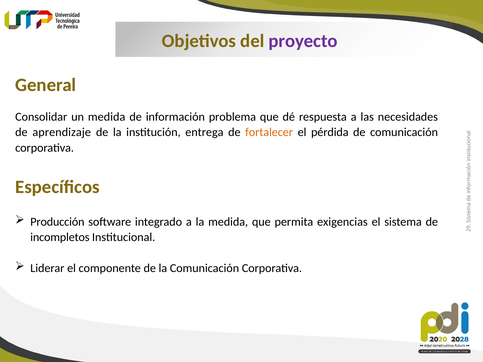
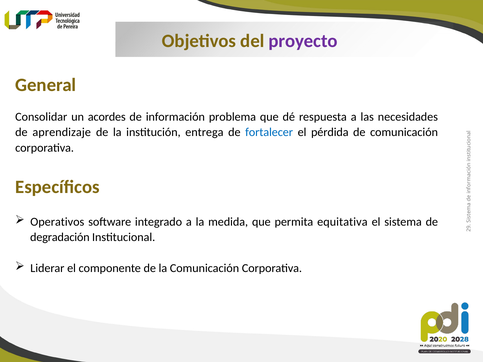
un medida: medida -> acordes (107, 117)
fortalecer colour: orange -> blue (269, 132)
Producción: Producción -> Operativos (57, 222)
exigencias: exigencias -> equitativa (342, 222)
incompletos: incompletos -> degradación (60, 237)
